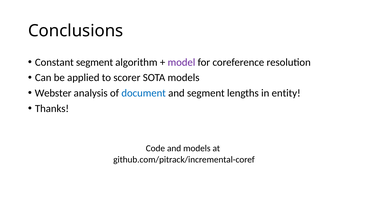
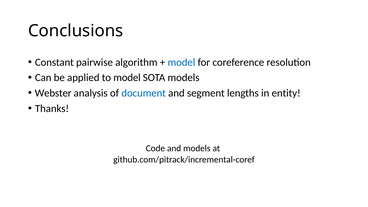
Constant segment: segment -> pairwise (94, 62)
model colour: purple -> blue (181, 62)
to scorer: scorer -> model (127, 78)
